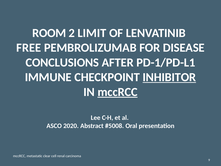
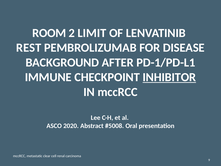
FREE: FREE -> REST (29, 48)
CONCLUSIONS: CONCLUSIONS -> BACKGROUND (62, 62)
mccRCC underline: present -> none (118, 92)
